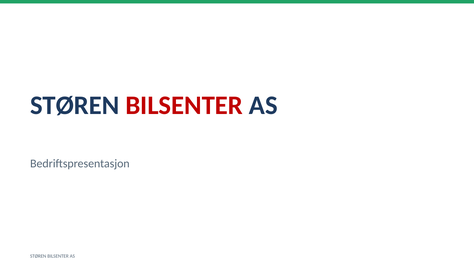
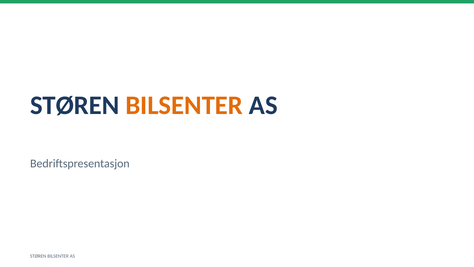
BILSENTER colour: red -> orange (184, 105)
